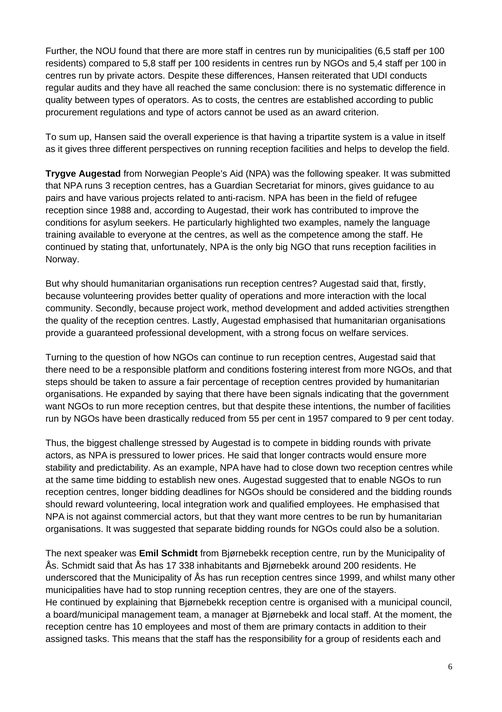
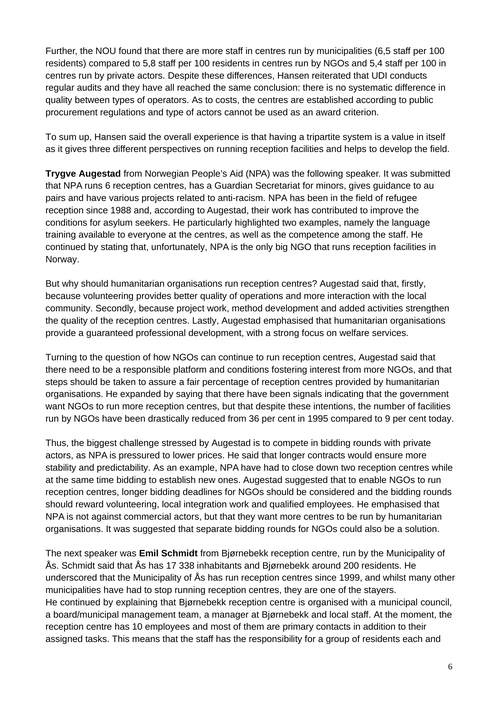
runs 3: 3 -> 6 (108, 186)
55: 55 -> 36 (254, 418)
1957: 1957 -> 1995 (318, 418)
